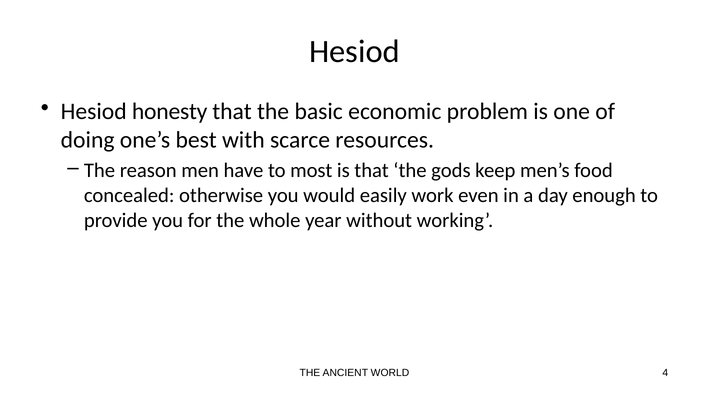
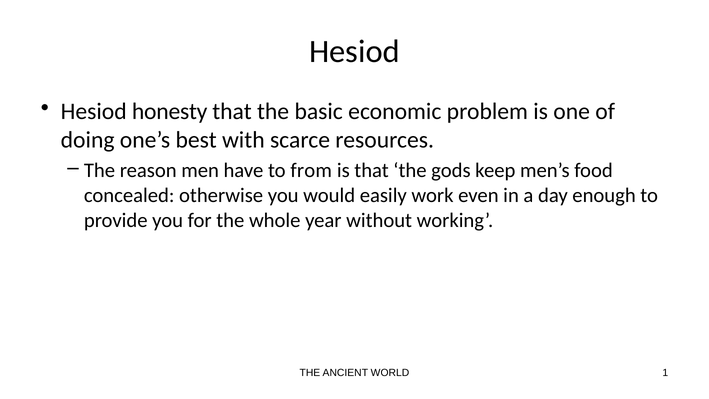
most: most -> from (311, 170)
4: 4 -> 1 (665, 373)
